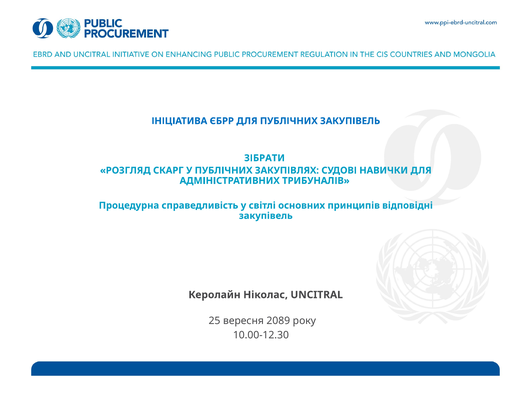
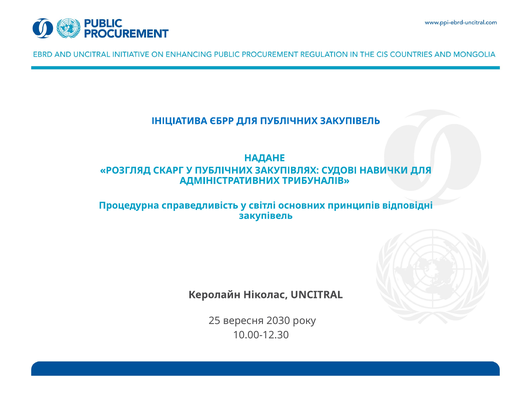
ЗІБРАТИ: ЗІБРАТИ -> НАДАНЕ (265, 158)
2089: 2089 -> 2030 (278, 321)
